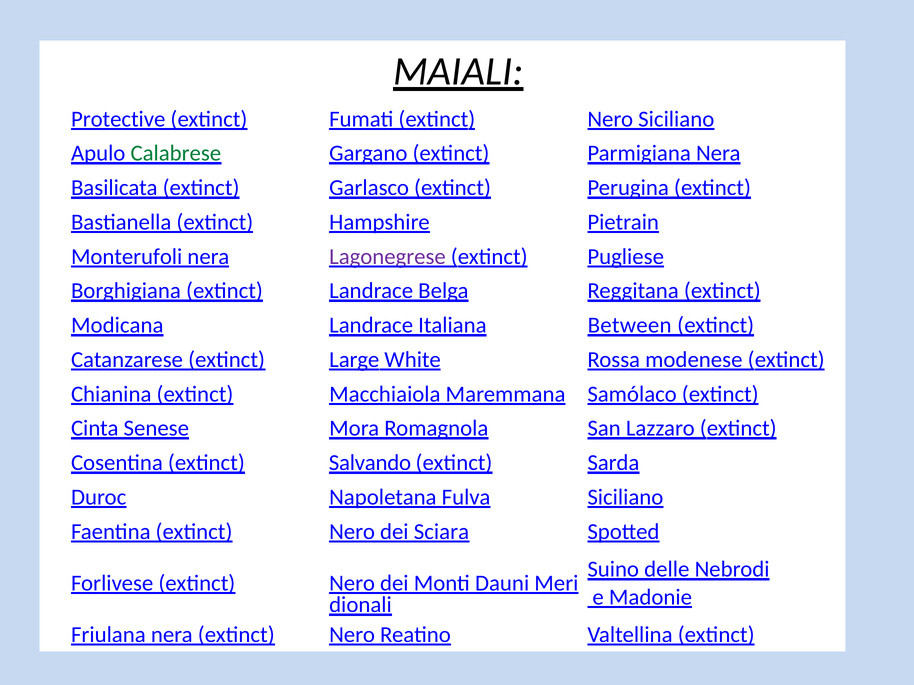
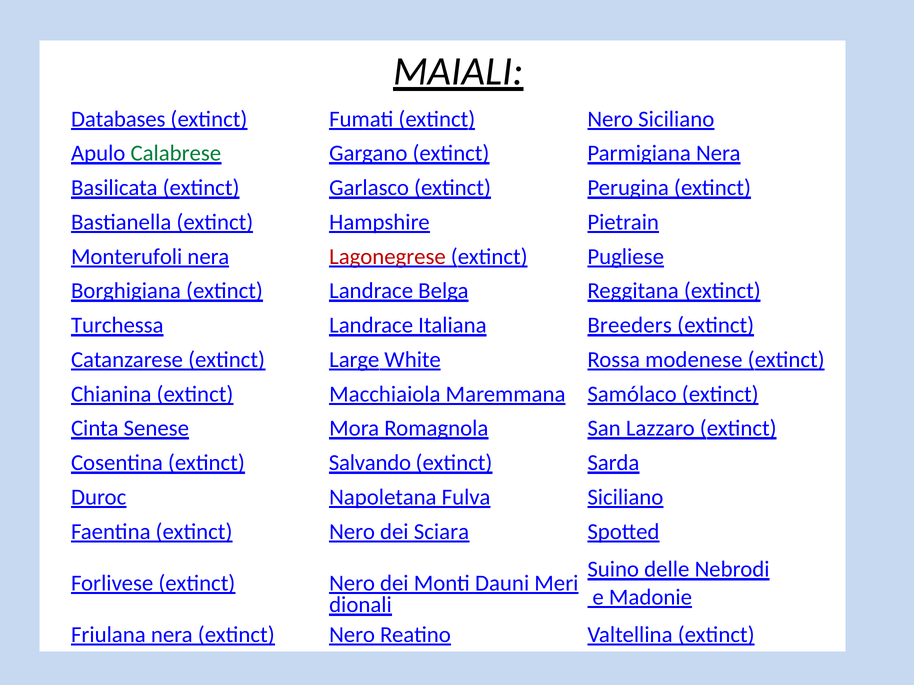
Protective: Protective -> Databases (118, 119)
Lagonegrese colour: purple -> red (387, 257)
Modicana: Modicana -> Turchessa (117, 325)
Between: Between -> Breeders (630, 325)
